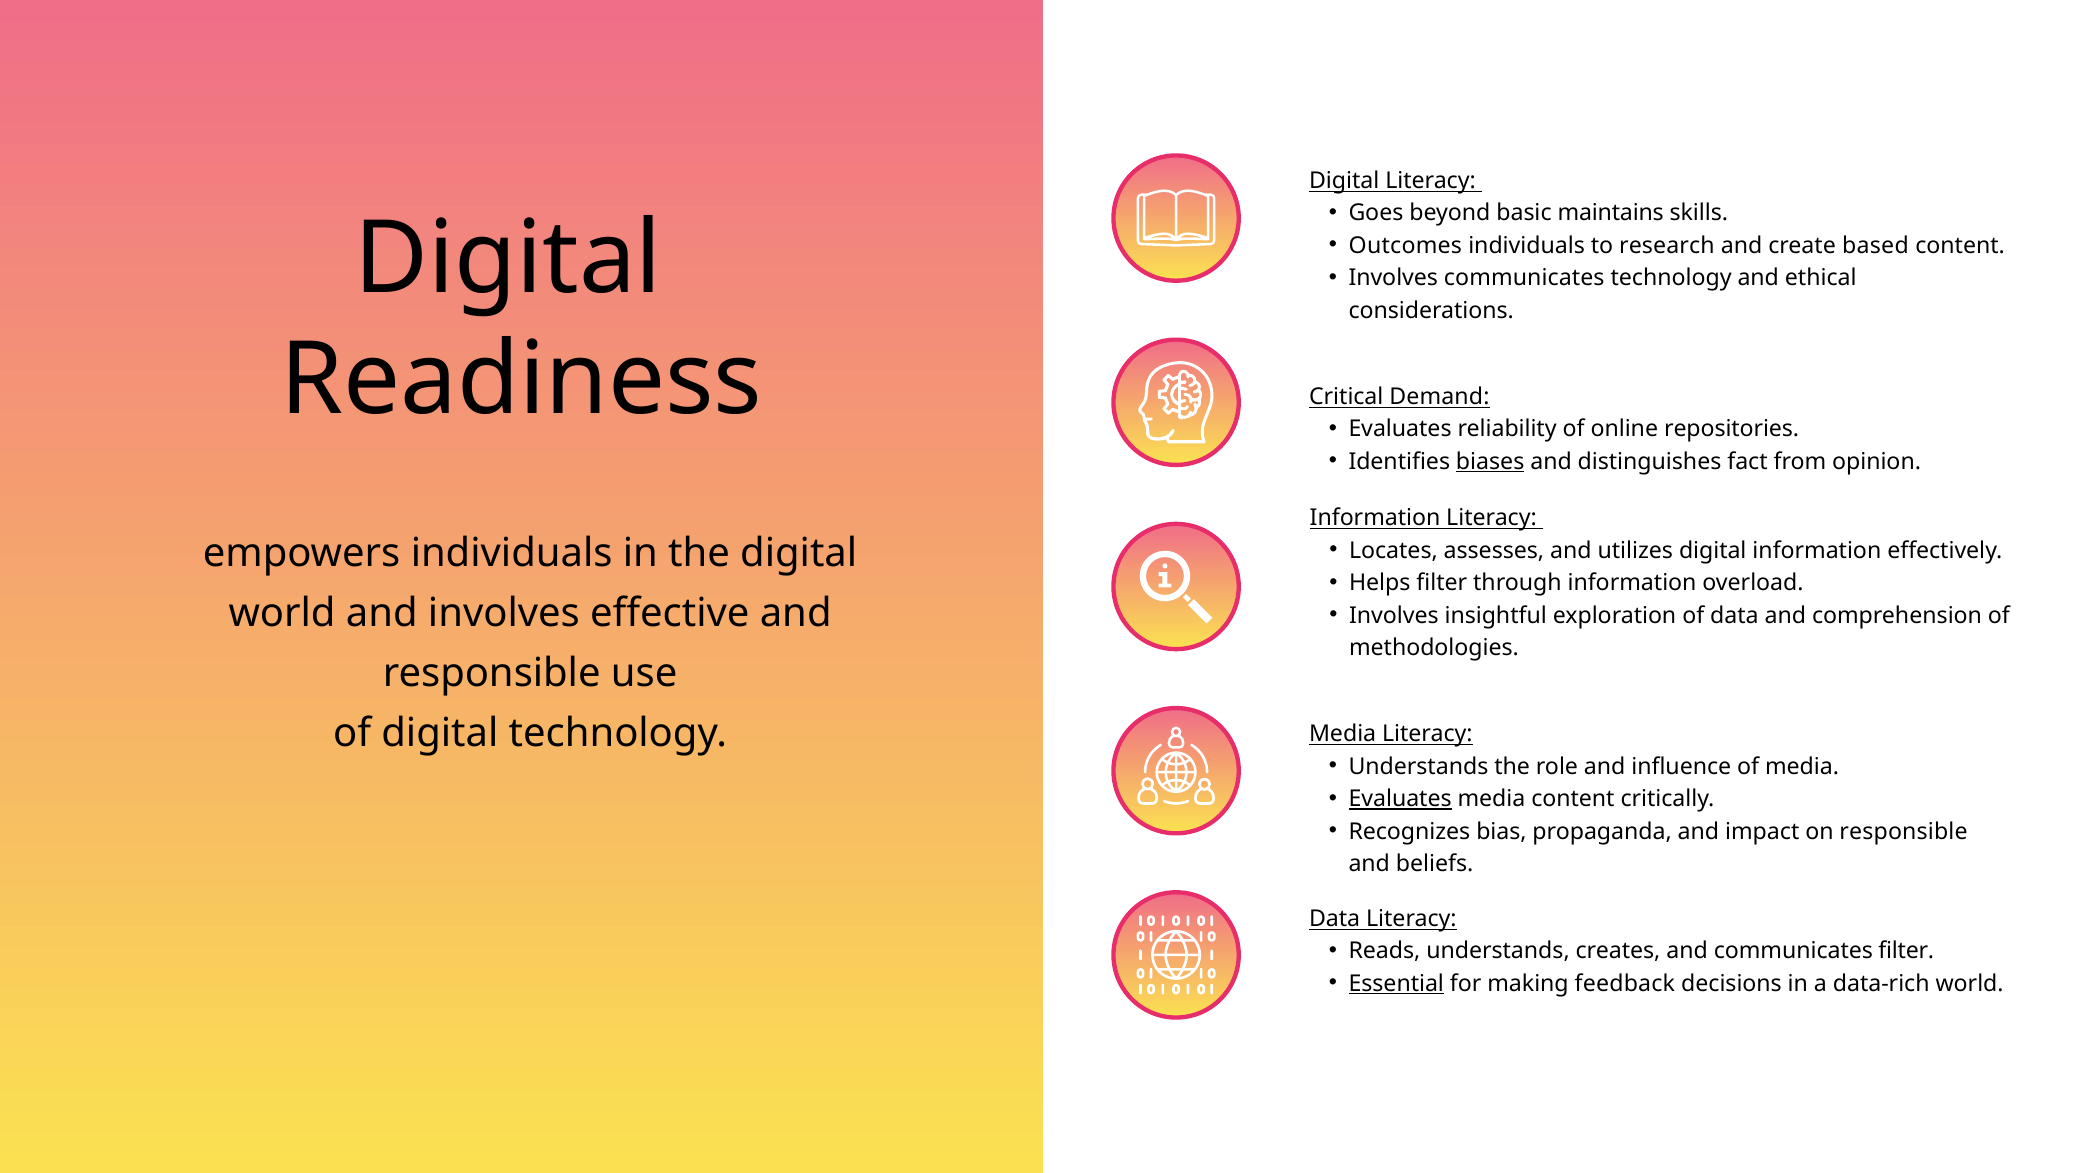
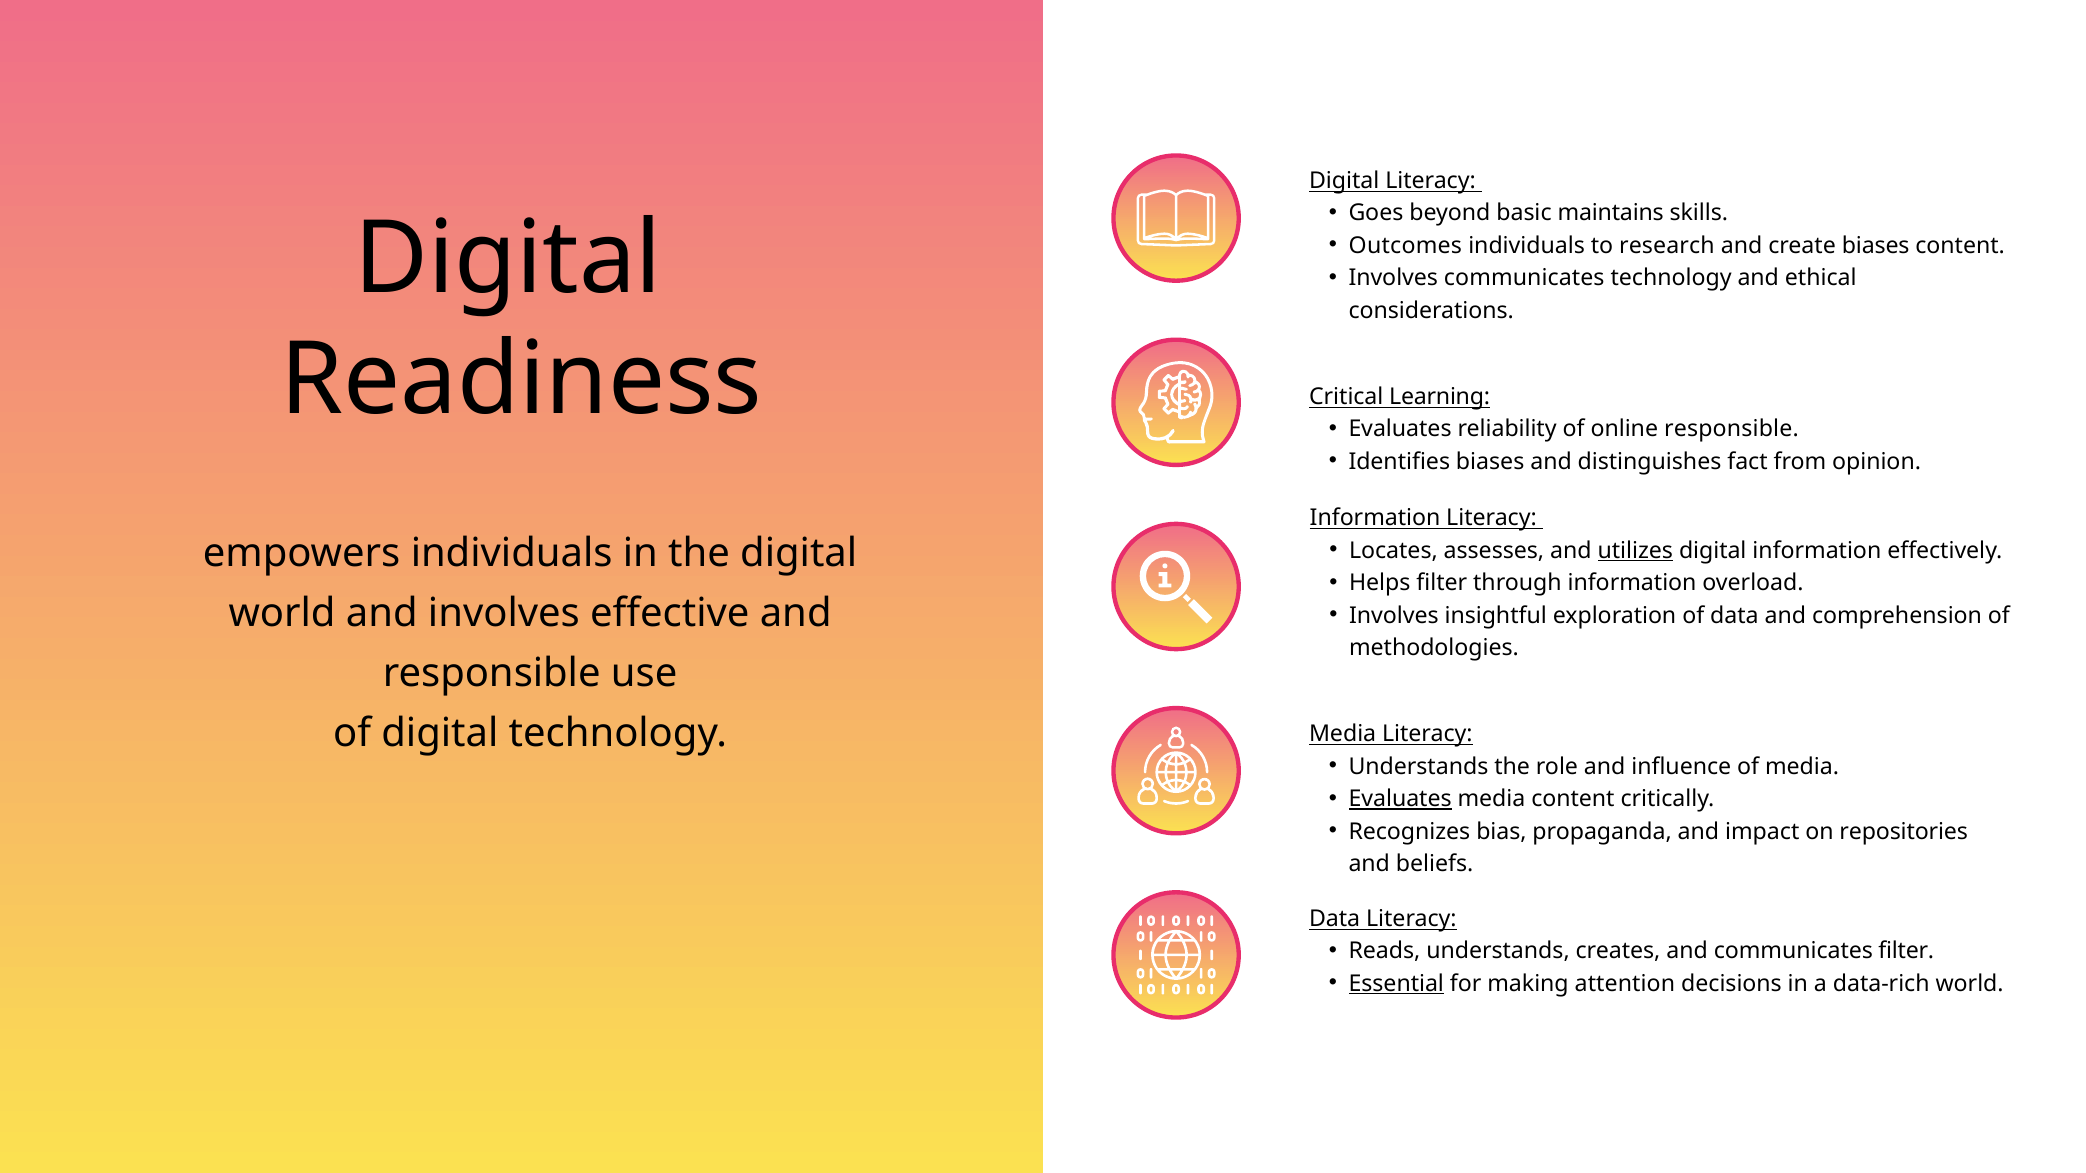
create based: based -> biases (1876, 246)
Demand: Demand -> Learning (1440, 397)
online repositories: repositories -> responsible (1731, 429)
biases underline: present -> none (1490, 462)
utilizes underline: none -> present (1635, 551)
on responsible: responsible -> repositories (1904, 832)
feedback: feedback -> attention (1625, 984)
